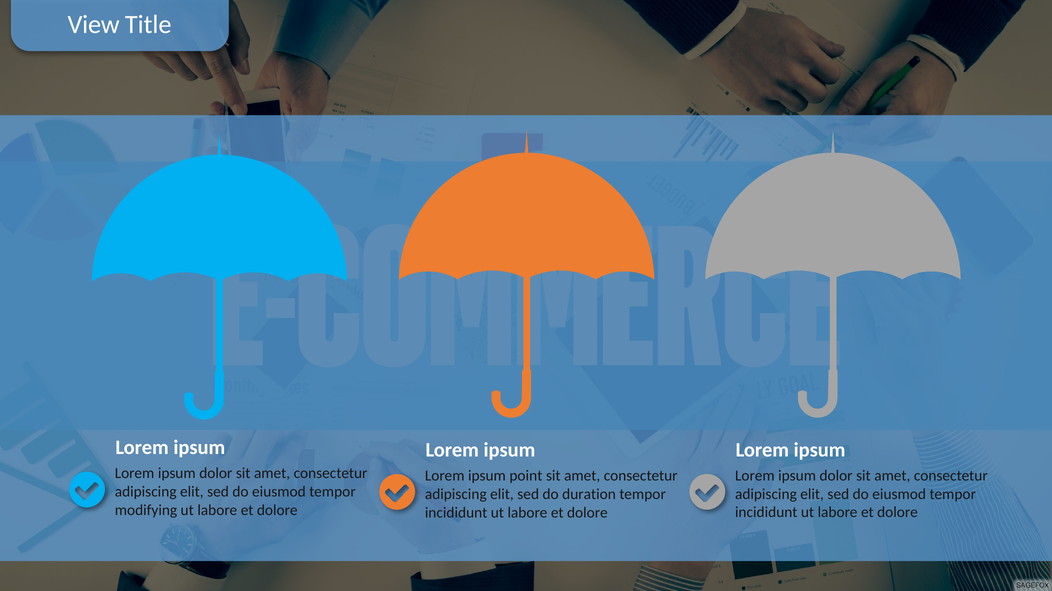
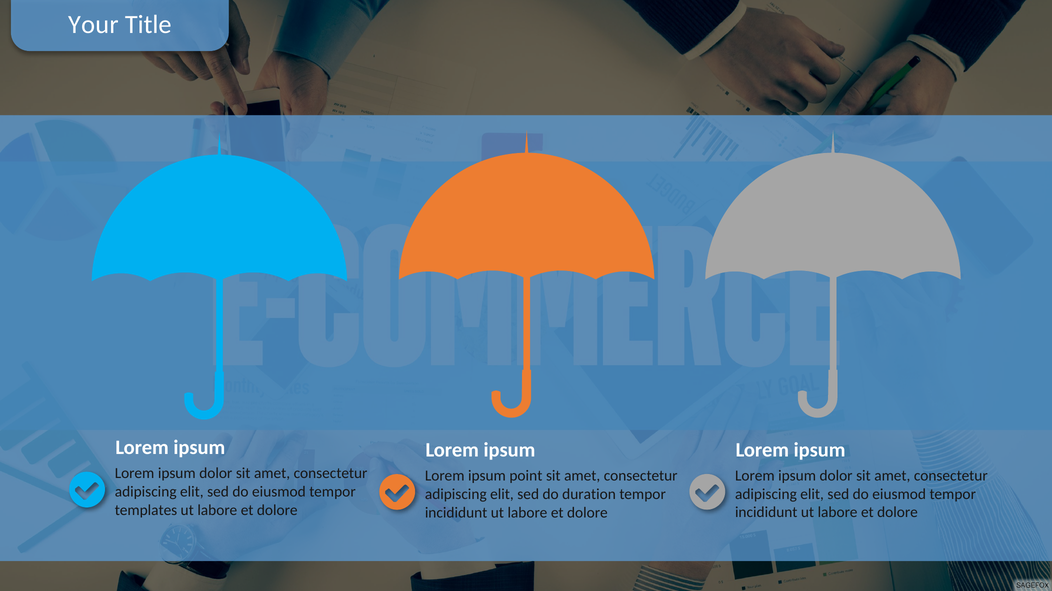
View: View -> Your (93, 25)
modifying: modifying -> templates (146, 511)
